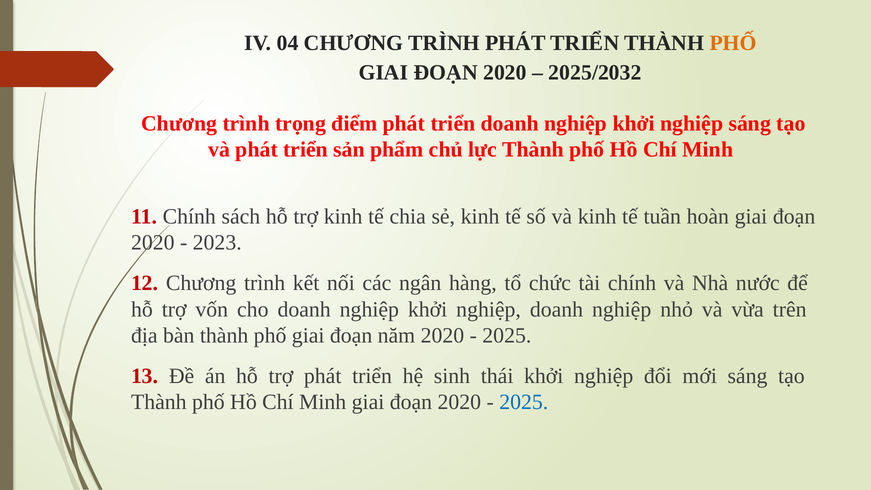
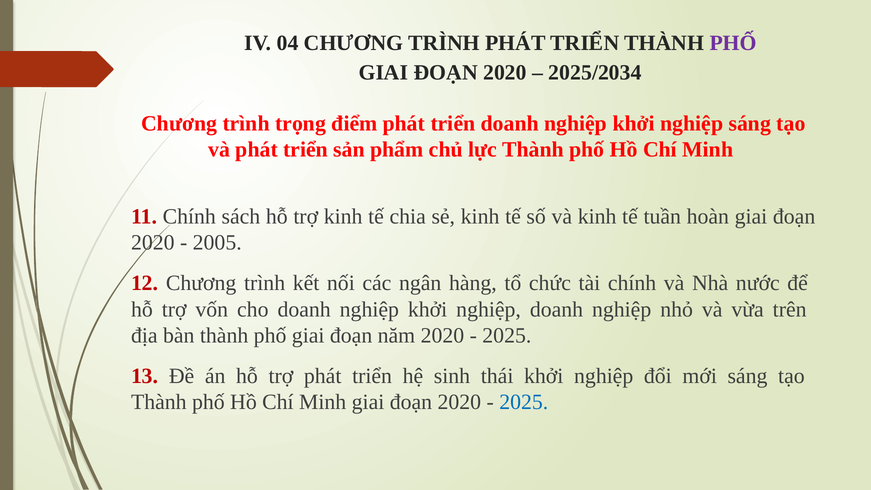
PHỐ colour: orange -> purple (733, 43)
2025/2032: 2025/2032 -> 2025/2034 (595, 73)
2023: 2023 -> 2005 (217, 242)
